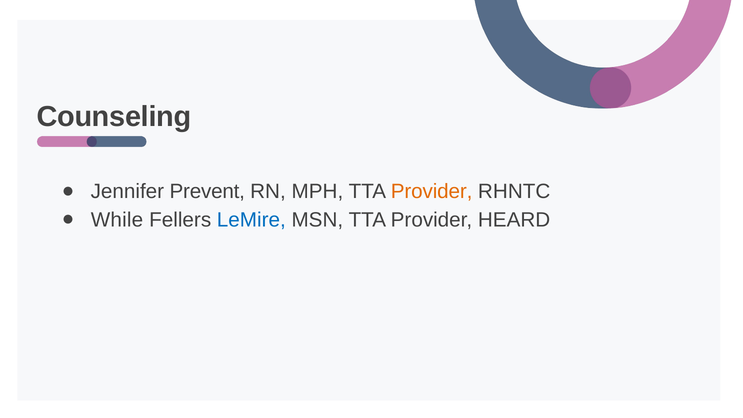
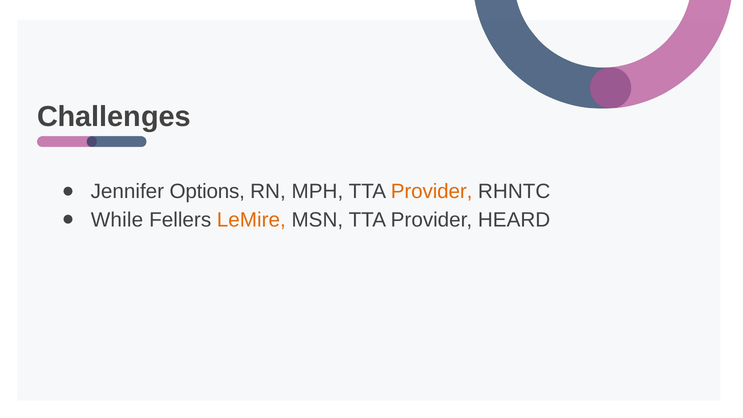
Counseling: Counseling -> Challenges (114, 117)
Prevent: Prevent -> Options (207, 191)
LeMire colour: blue -> orange (251, 220)
